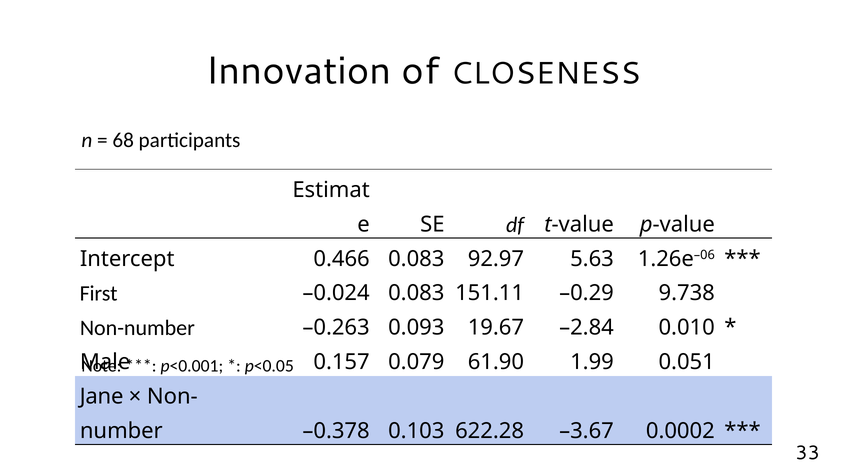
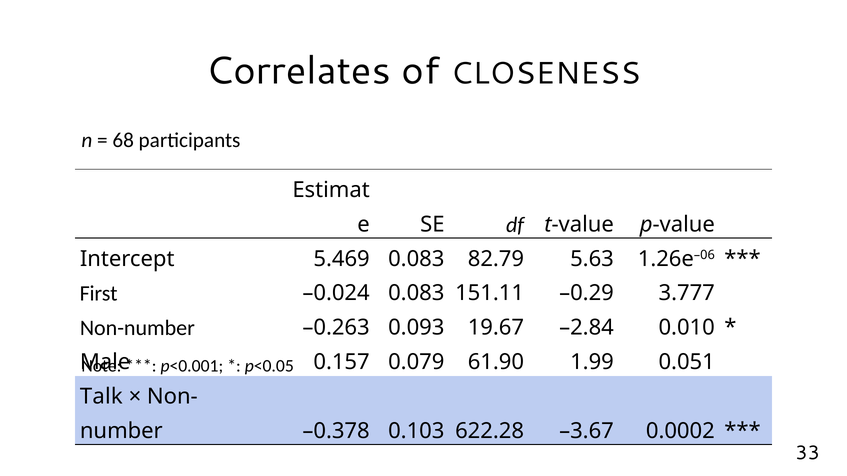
Innovation: Innovation -> Correlates (298, 71)
0.466: 0.466 -> 5.469 (342, 259)
92.97: 92.97 -> 82.79 (496, 259)
9.738: 9.738 -> 3.777 (687, 293)
Jane: Jane -> Talk (101, 397)
